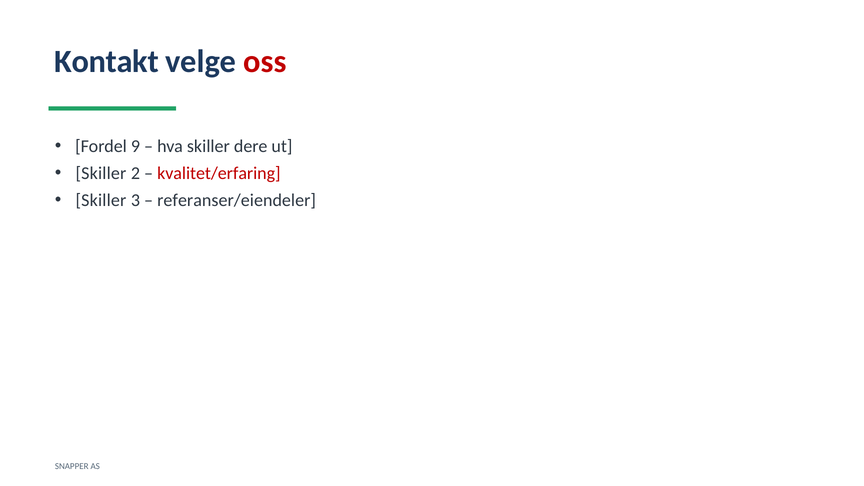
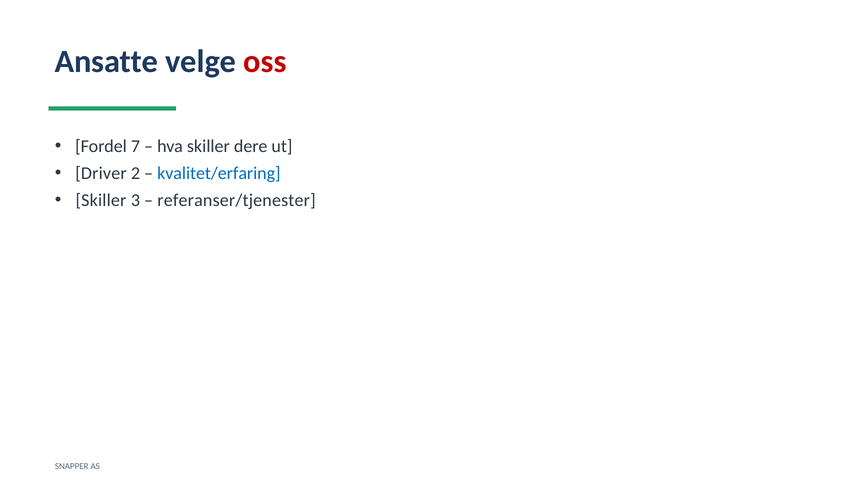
Kontakt: Kontakt -> Ansatte (107, 62)
9: 9 -> 7 (135, 146)
Skiller: Skiller -> Driver (101, 173)
kvalitet/erfaring colour: red -> blue (219, 173)
referanser/eiendeler: referanser/eiendeler -> referanser/tjenester (237, 200)
